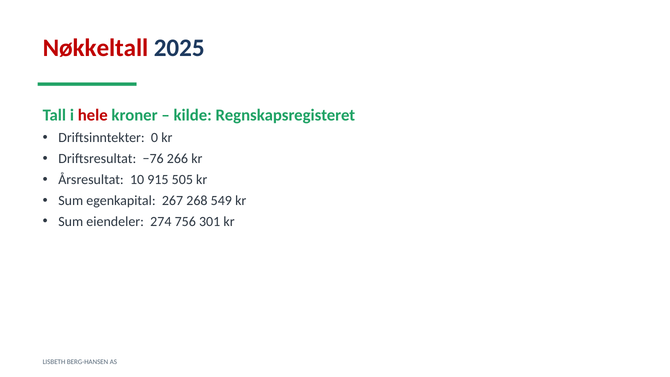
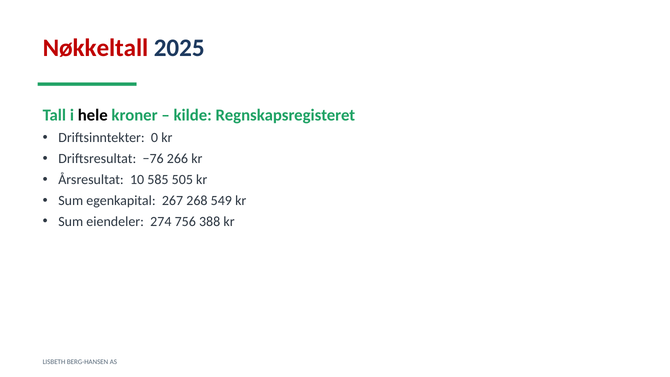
hele colour: red -> black (93, 115)
915: 915 -> 585 (158, 180)
301: 301 -> 388 (210, 222)
